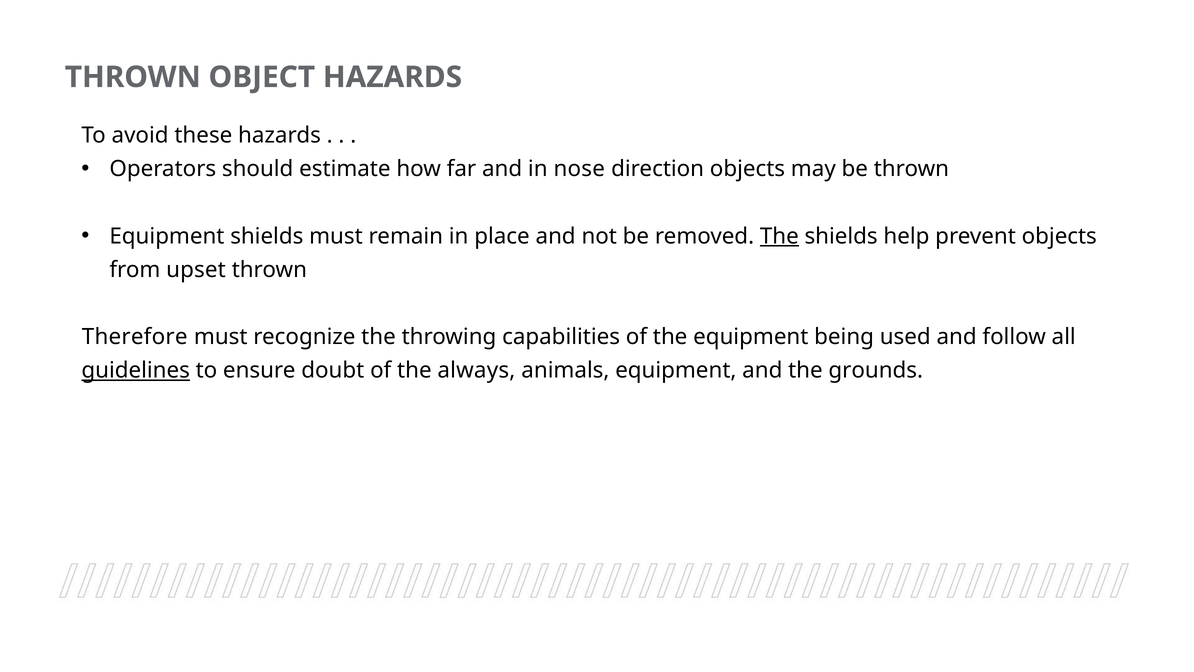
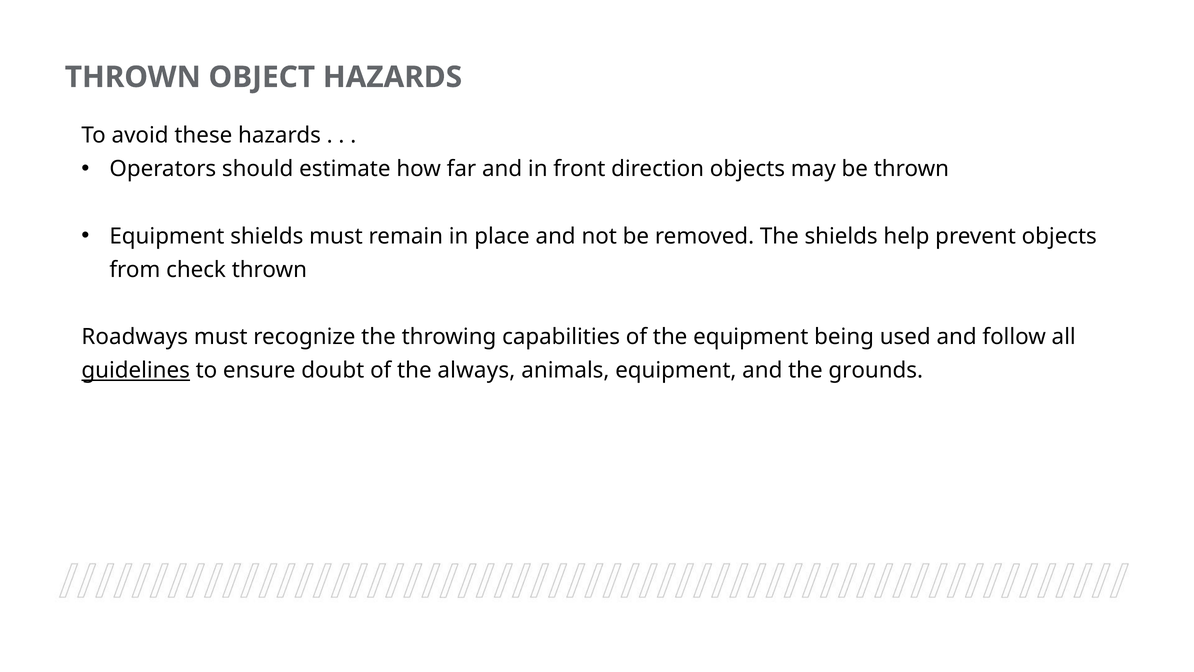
nose: nose -> front (579, 169)
The underline: present -> none (779, 236)
upset: upset -> check (196, 270)
Therefore: Therefore -> Roadways (135, 337)
